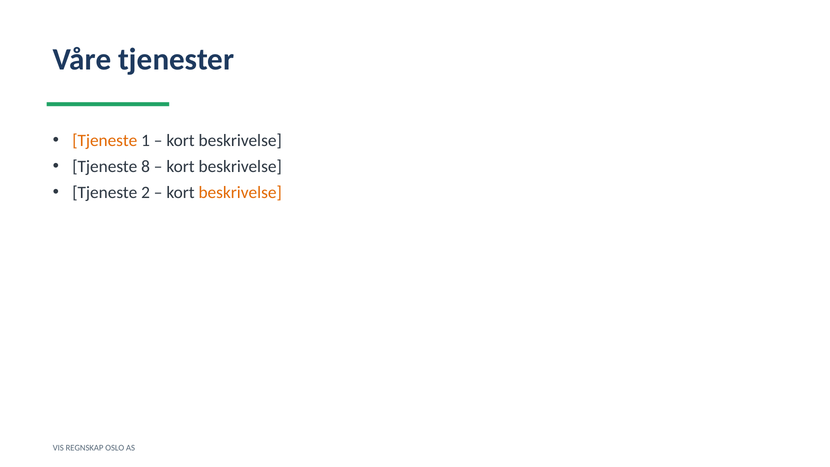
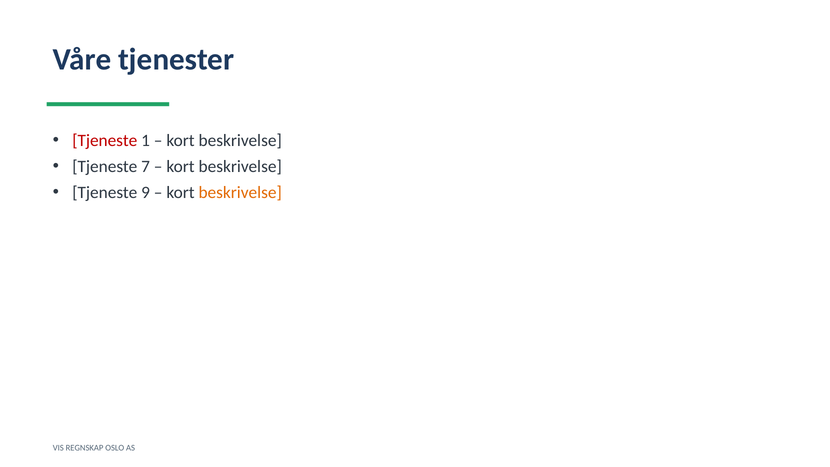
Tjeneste colour: orange -> red (105, 141)
8: 8 -> 7 (146, 167)
2: 2 -> 9 (146, 192)
